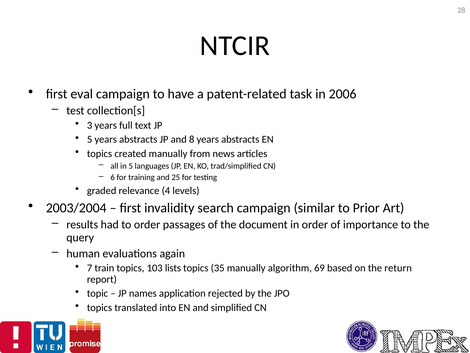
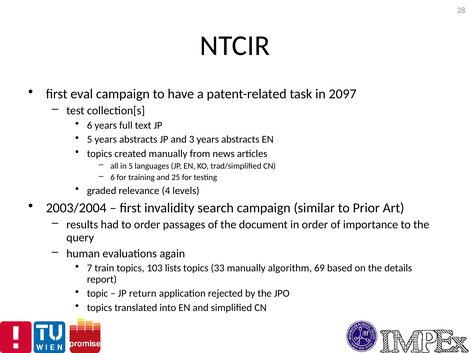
2006: 2006 -> 2097 (343, 94)
3: 3 -> 6 (90, 125)
8: 8 -> 3 (192, 139)
35: 35 -> 33 (218, 268)
return: return -> details (398, 268)
names: names -> return (143, 293)
